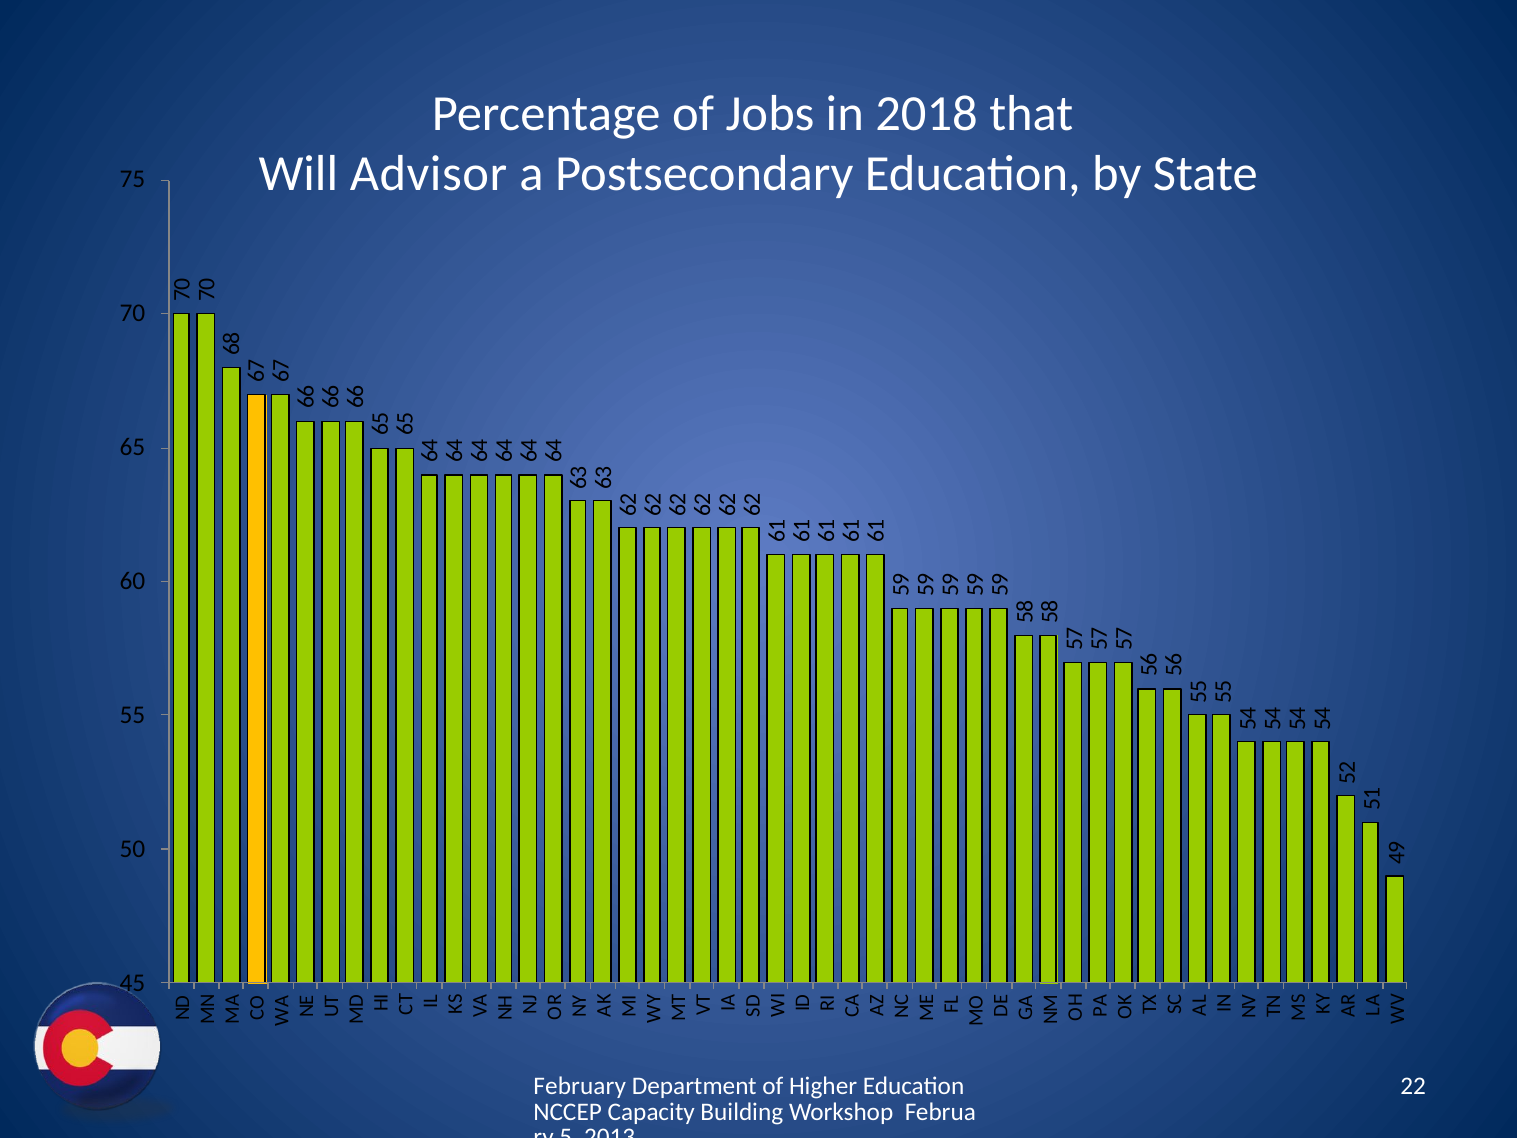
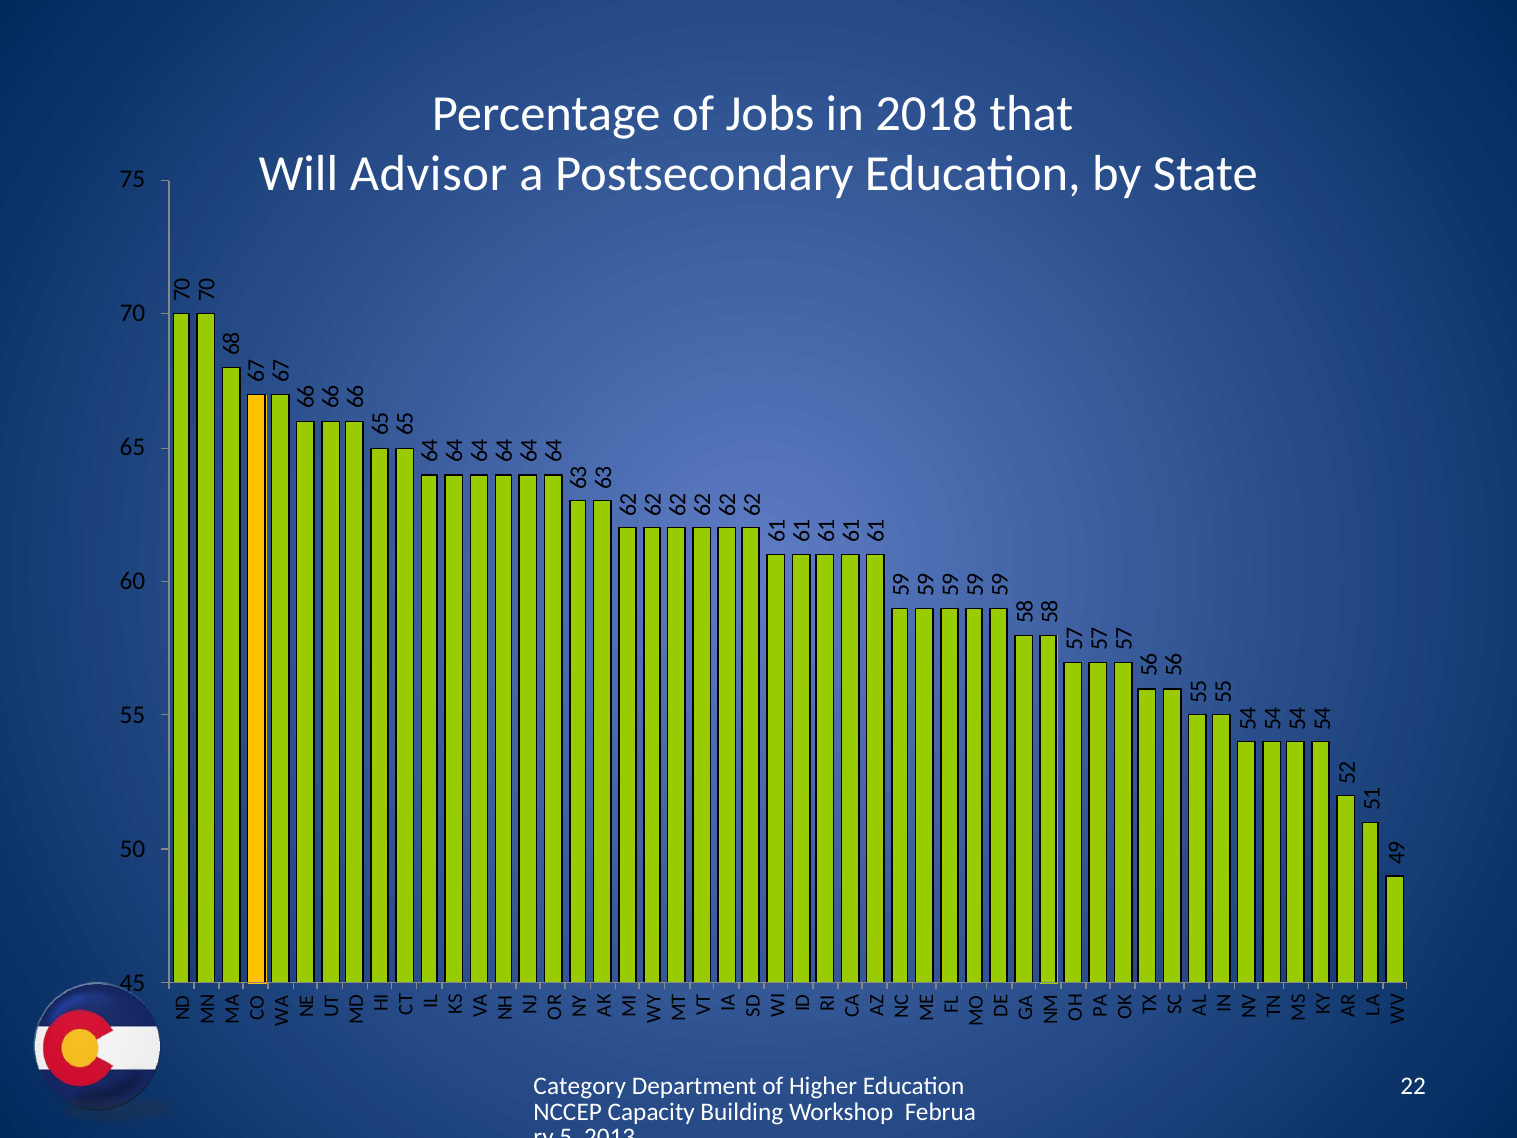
February: February -> Category (580, 1086)
